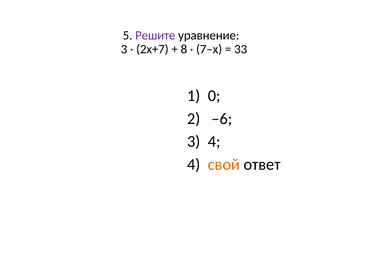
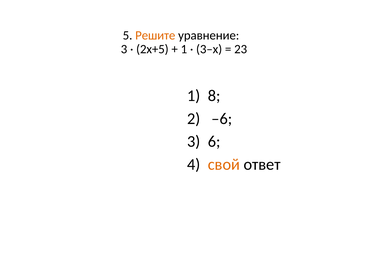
Решите colour: purple -> orange (155, 35)
2х+7: 2х+7 -> 2х+5 (152, 49)
8: 8 -> 1 (184, 49)
7–х: 7–х -> 3–х (209, 49)
33: 33 -> 23 (241, 49)
0: 0 -> 8 (214, 95)
3 4: 4 -> 6 (214, 141)
